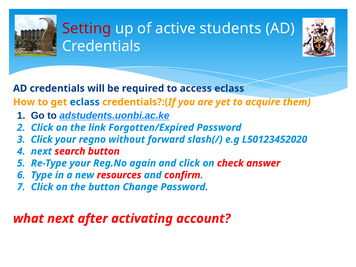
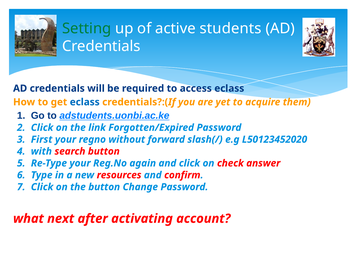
Setting colour: red -> green (87, 28)
Click: Click -> First (42, 139)
next: next -> with (41, 151)
